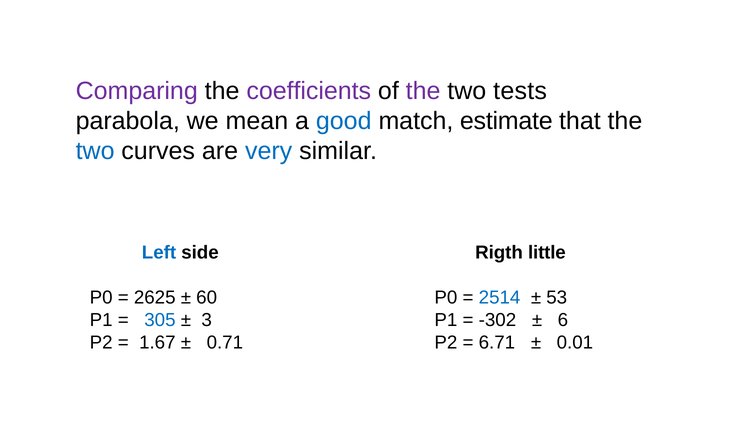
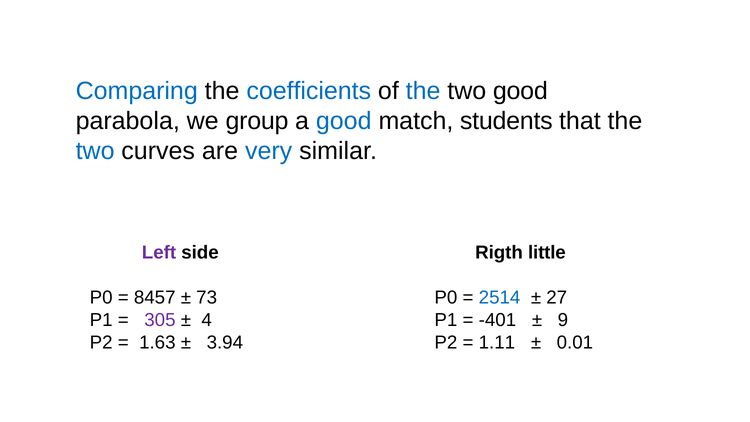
Comparing colour: purple -> blue (137, 91)
coefficients colour: purple -> blue (309, 91)
the colour: purple -> blue (423, 91)
two tests: tests -> good (520, 91)
mean: mean -> group (257, 121)
estimate: estimate -> students (506, 121)
Left colour: blue -> purple (159, 252)
2625: 2625 -> 8457 (155, 297)
60: 60 -> 73 (207, 297)
53: 53 -> 27 (557, 297)
305 colour: blue -> purple (160, 320)
3: 3 -> 4 (207, 320)
-302: -302 -> -401 (497, 320)
6: 6 -> 9 (563, 320)
1.67: 1.67 -> 1.63 (157, 342)
0.71: 0.71 -> 3.94 (225, 342)
6.71: 6.71 -> 1.11 (497, 342)
